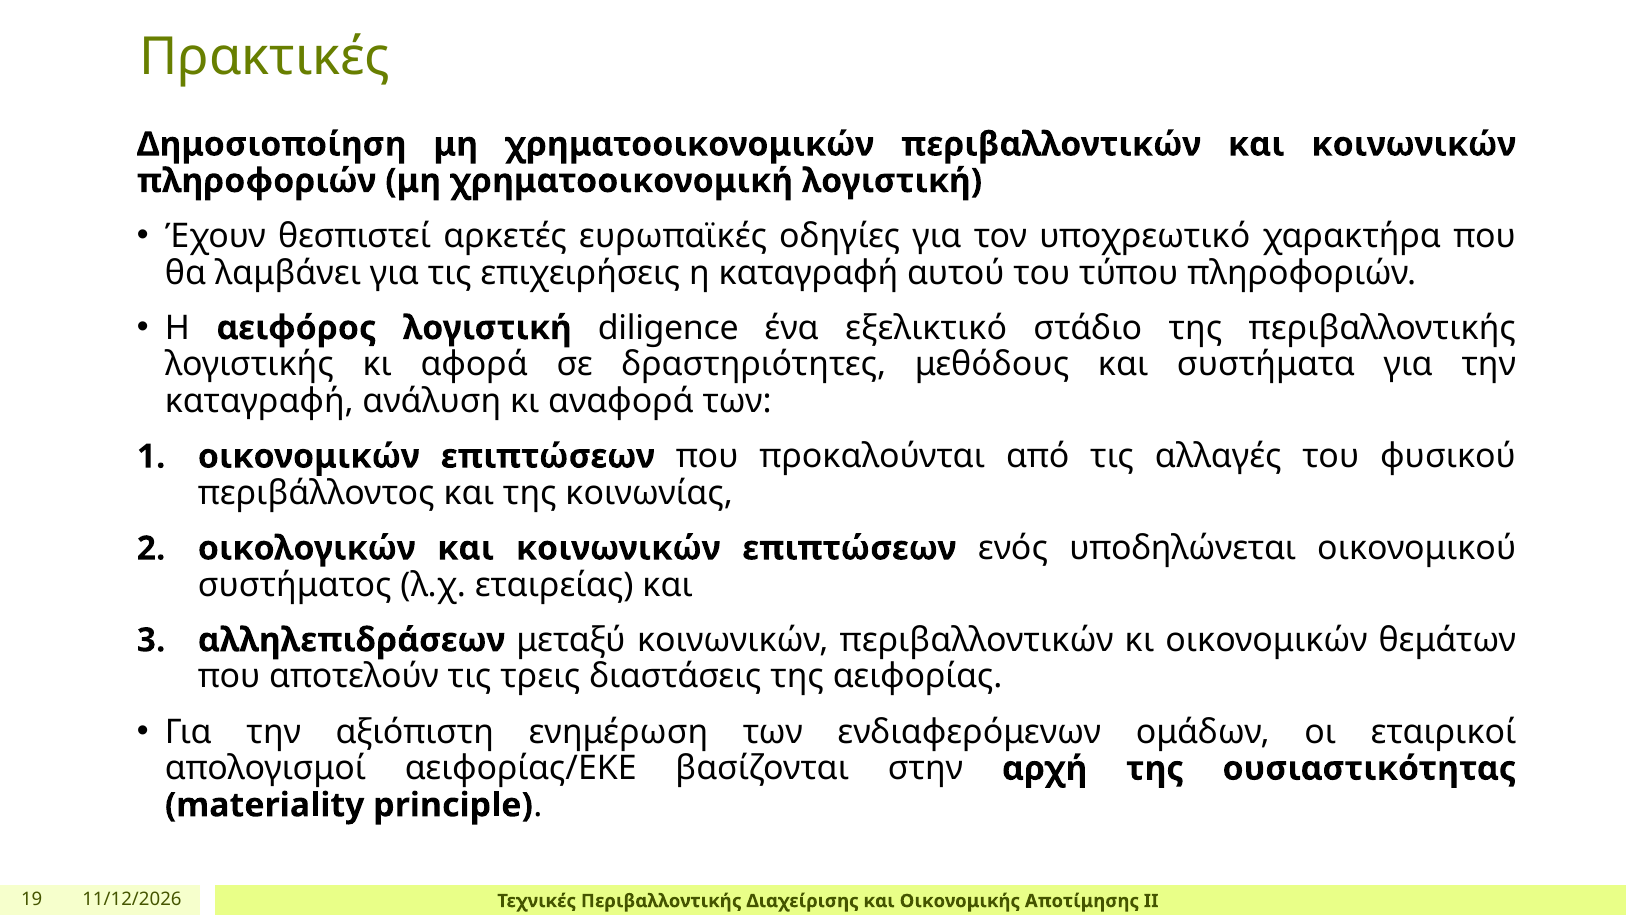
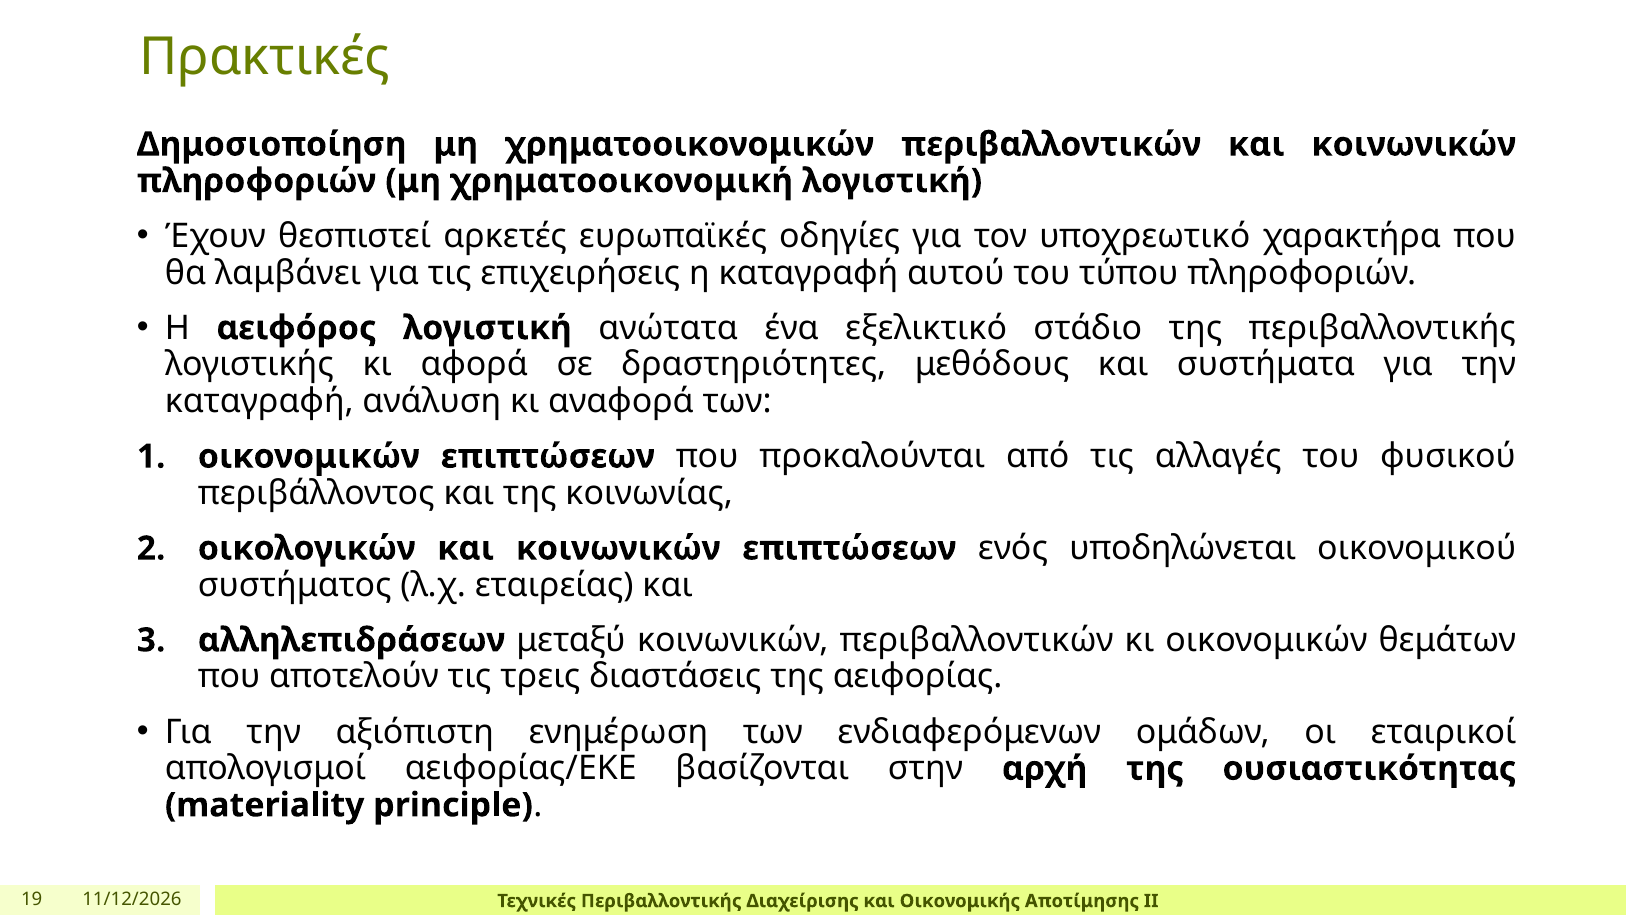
diligence: diligence -> ανώτατα (668, 328)
